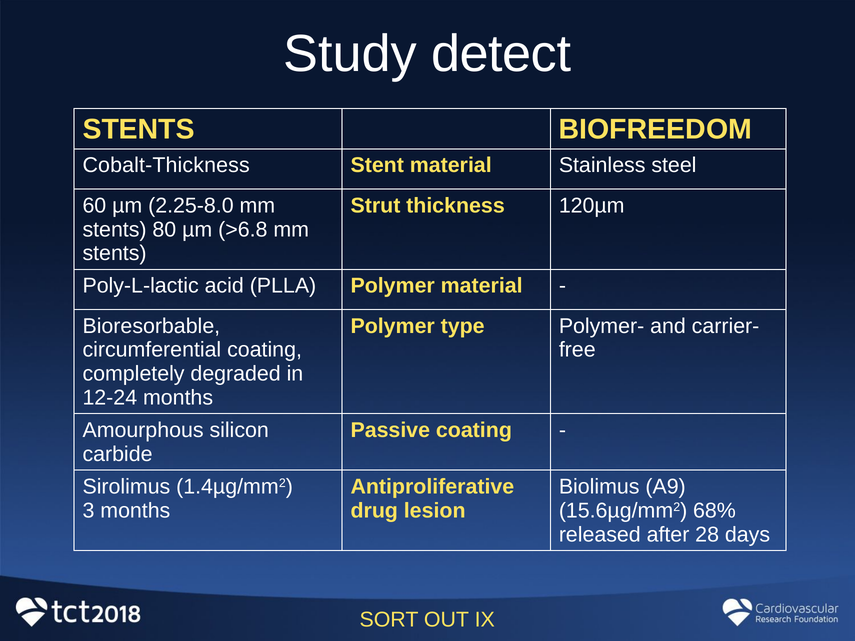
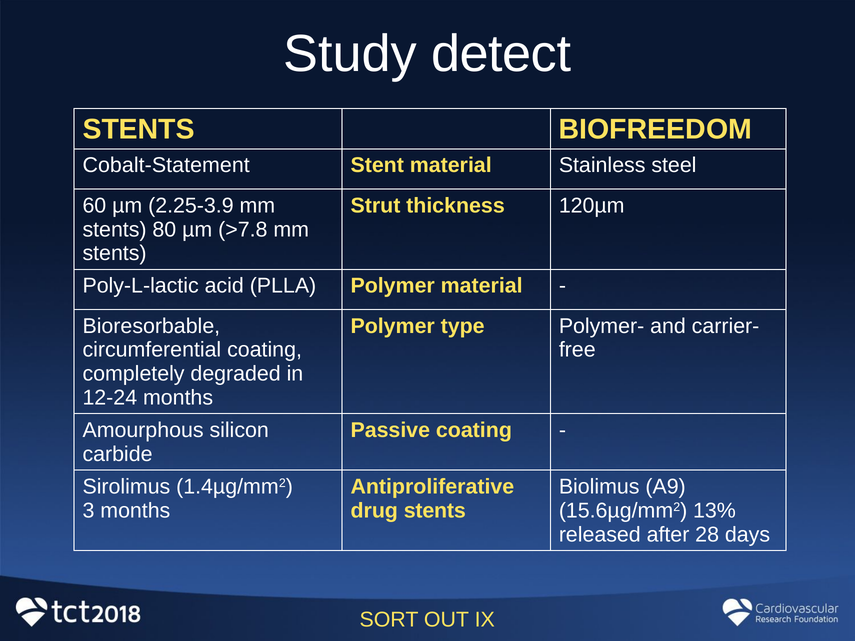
Cobalt-Thickness: Cobalt-Thickness -> Cobalt-Statement (166, 165)
2.25-8.0: 2.25-8.0 -> 2.25-3.9 (191, 206)
>6.8: >6.8 -> >7.8 (243, 230)
drug lesion: lesion -> stents (435, 511)
68%: 68% -> 13% (714, 511)
